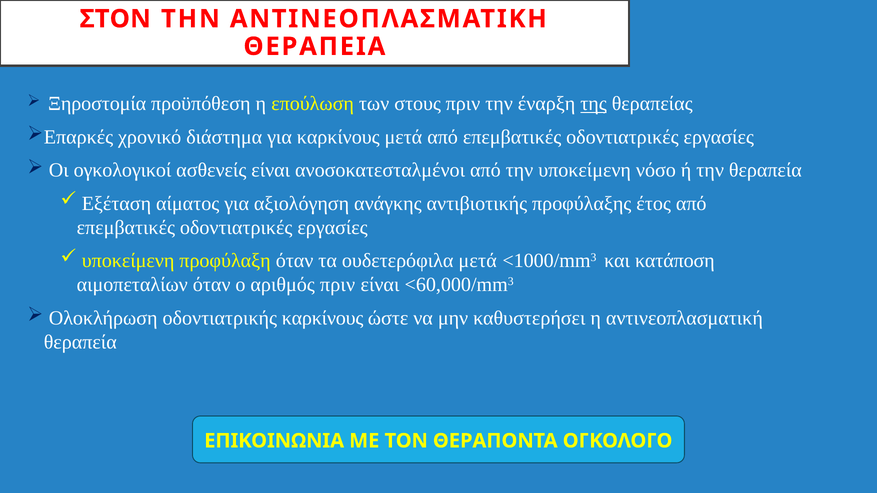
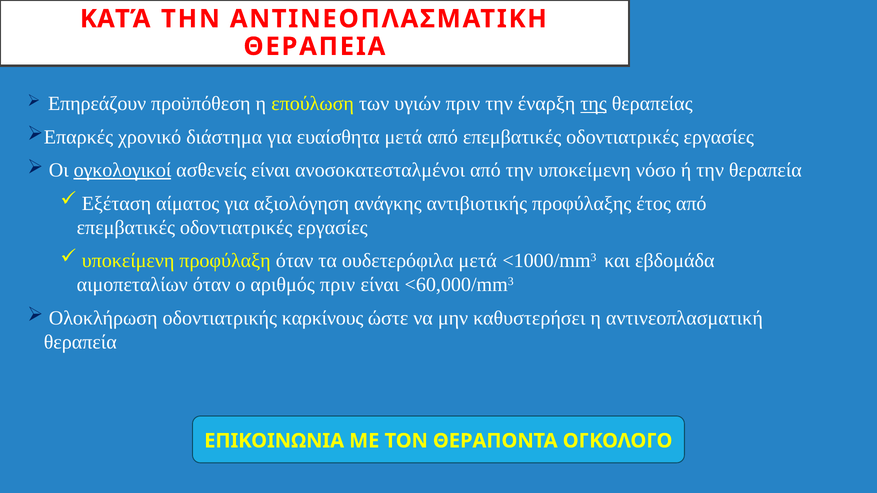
ΣΤΟΝ: ΣΤΟΝ -> ΚΑΤΆ (115, 19)
Ξηροστομία: Ξηροστομία -> Επηρεάζουν (97, 104)
στους: στους -> υγιών (418, 104)
για καρκίνους: καρκίνους -> ευαίσθητα (338, 137)
ογκολογικοί underline: none -> present (122, 170)
κατάποση: κατάποση -> εβδομάδα (675, 261)
